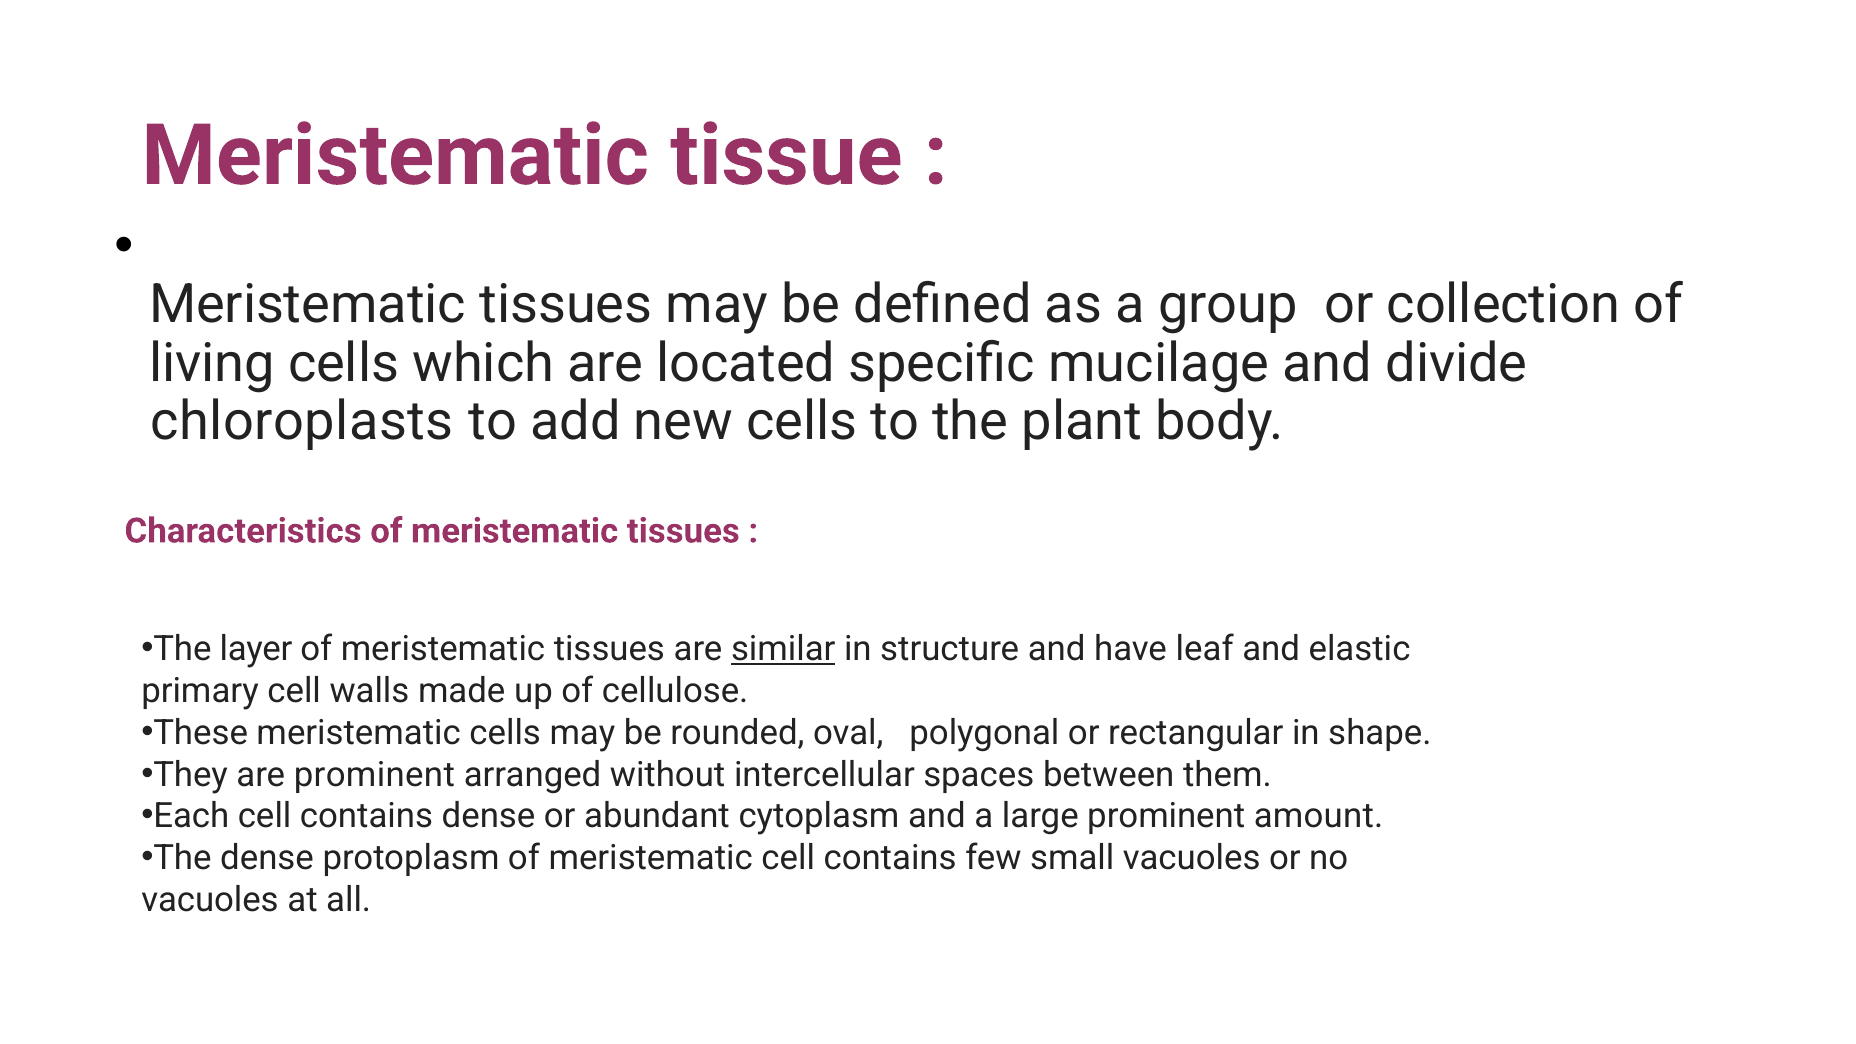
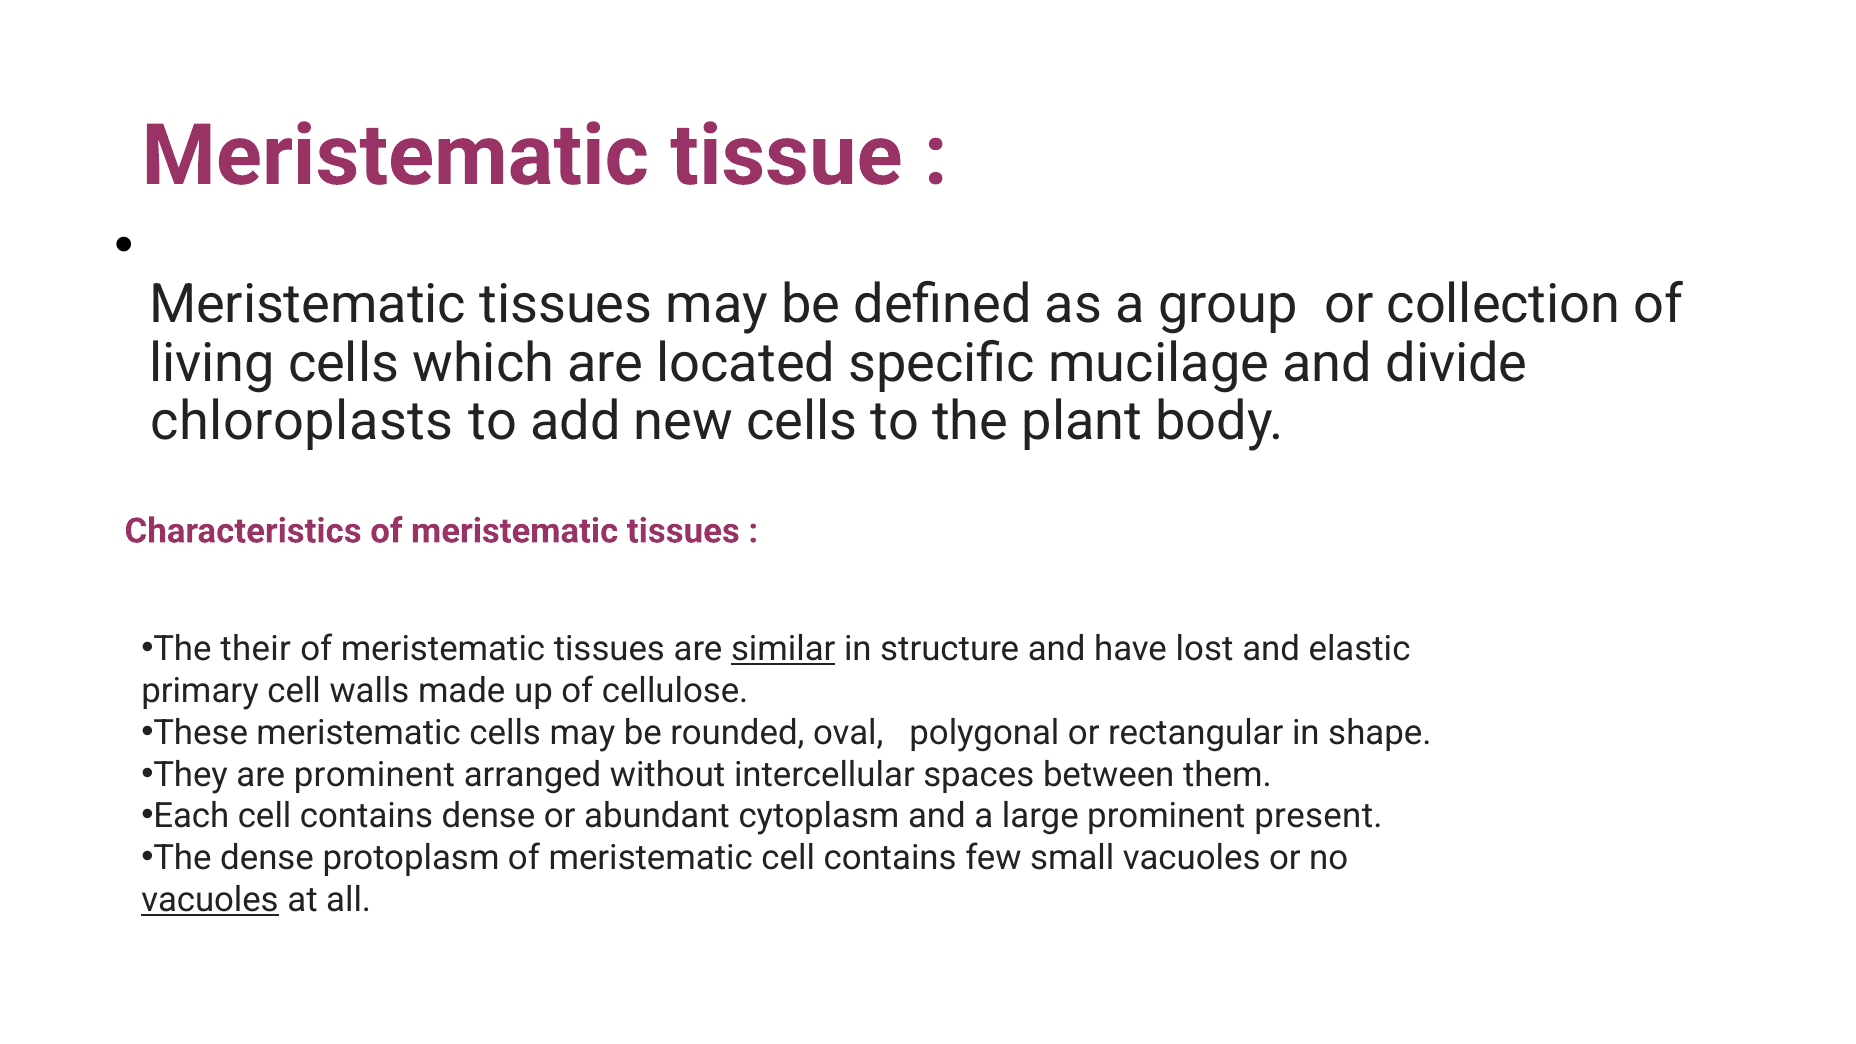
layer: layer -> their (256, 649)
leaf: leaf -> lost (1205, 649)
amount: amount -> present (1318, 816)
vacuoles underline: none -> present (210, 900)
